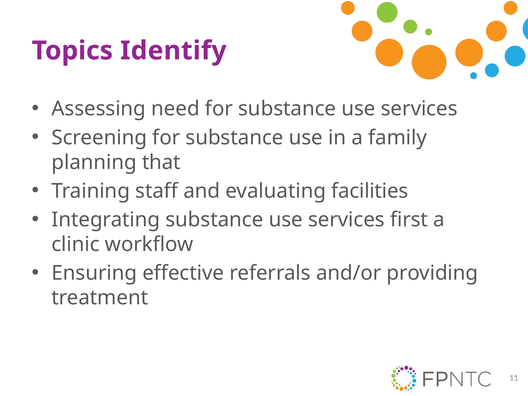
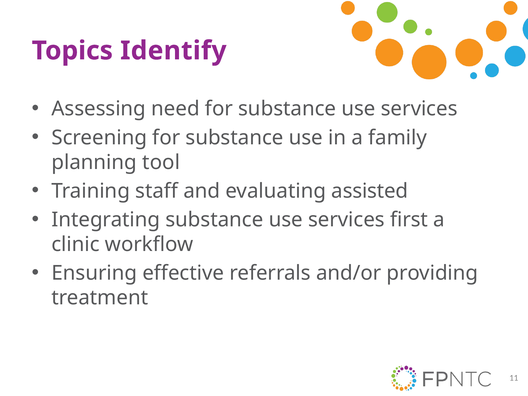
that: that -> tool (161, 162)
facilities: facilities -> assisted (370, 191)
